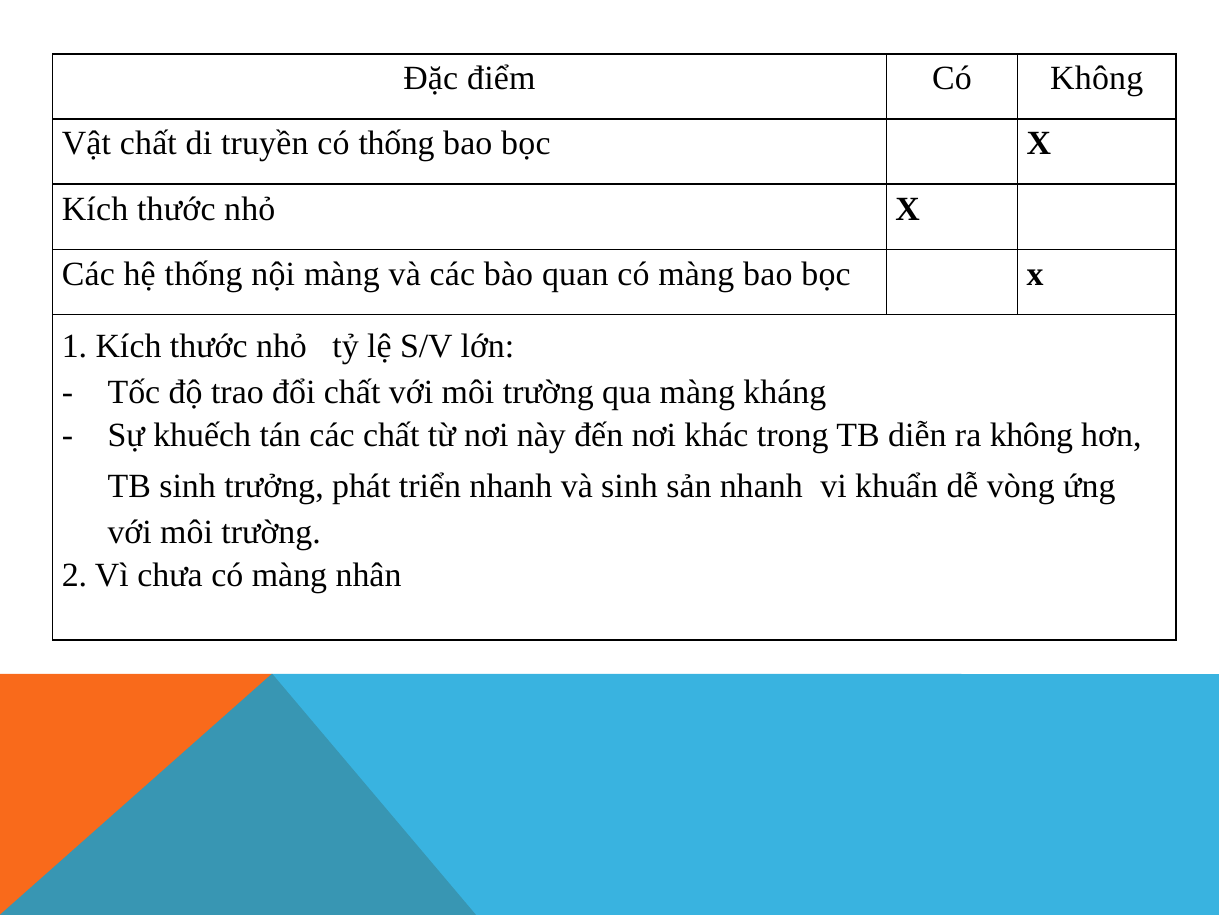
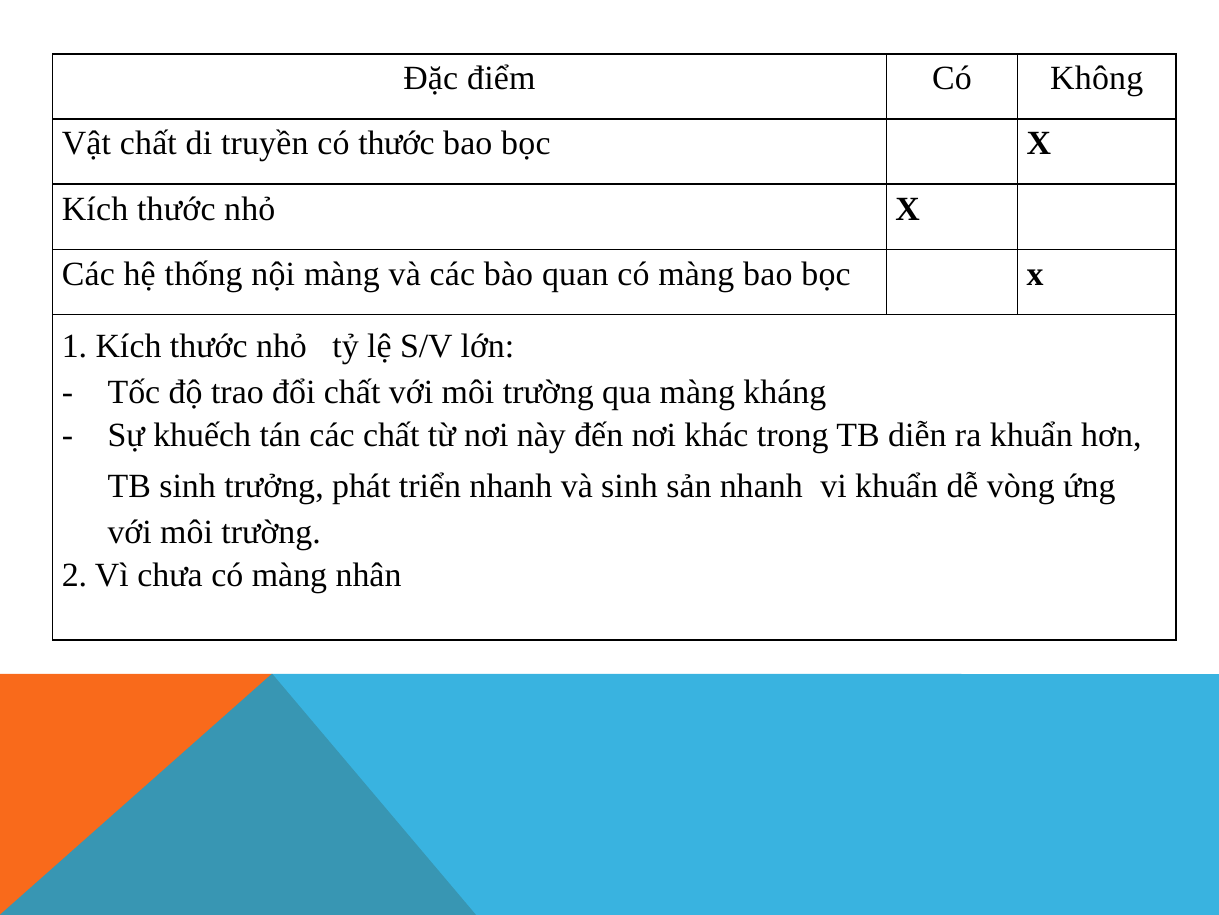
có thống: thống -> thước (397, 144)
ra không: không -> khuẩn (1031, 435)
